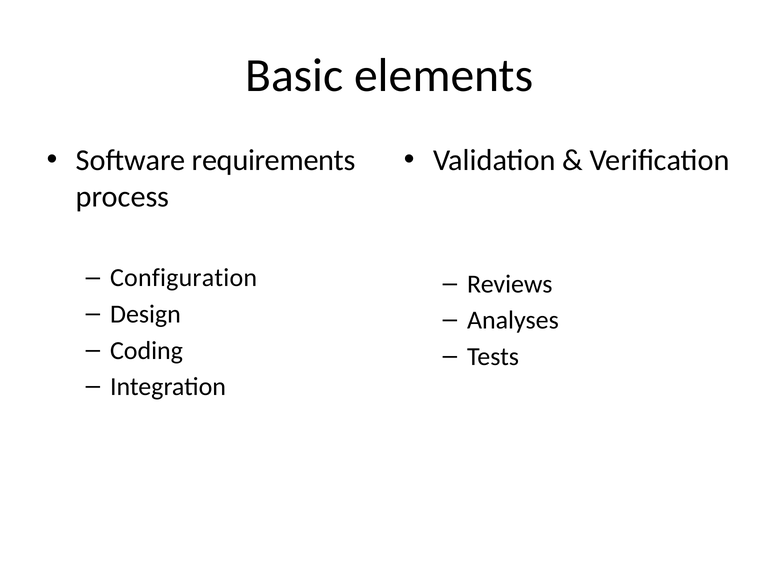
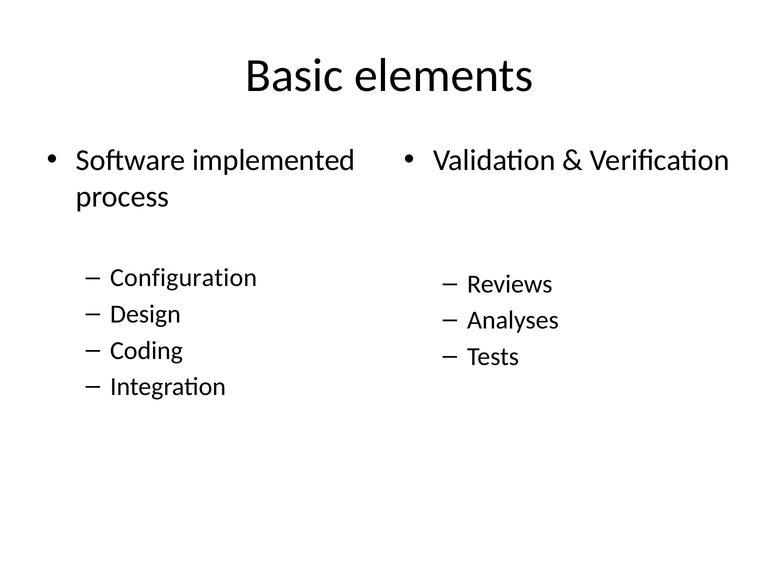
requirements: requirements -> implemented (274, 161)
